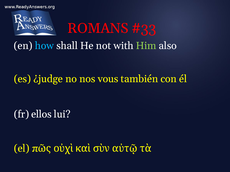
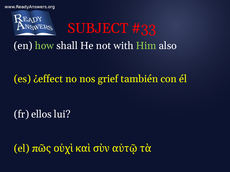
ROMANS: ROMANS -> SUBJECT (98, 28)
how colour: light blue -> light green (44, 46)
¿judge: ¿judge -> ¿effect (48, 79)
vous: vous -> grief (108, 79)
